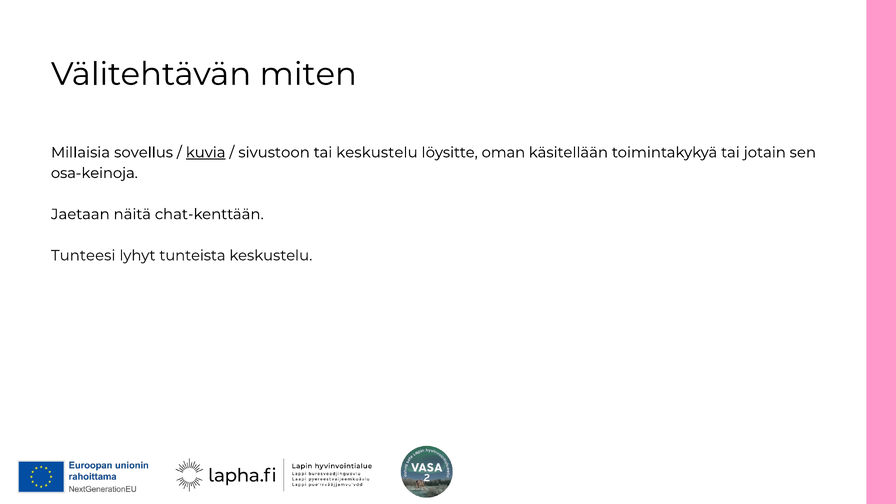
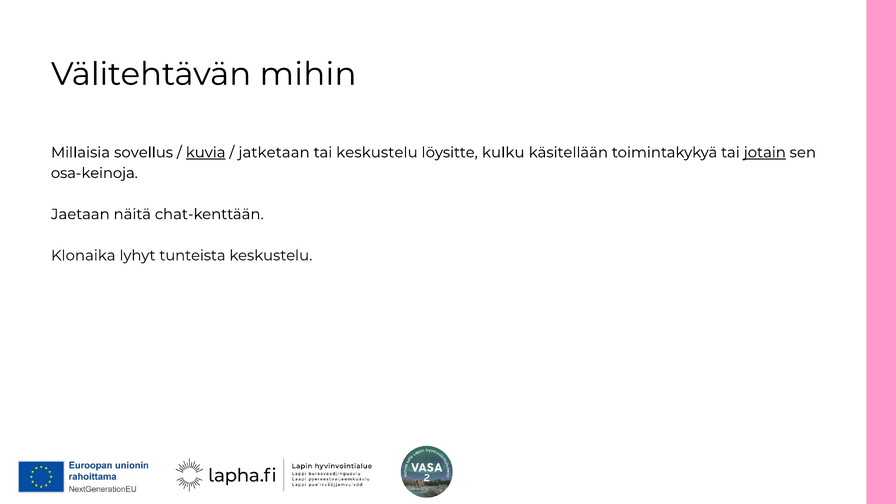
miten: miten -> mihin (308, 74)
sivustoon: sivustoon -> jatketaan (274, 152)
oman: oman -> kulku (503, 152)
jotain underline: none -> present (765, 152)
Tunteesi: Tunteesi -> Klonaika (83, 255)
